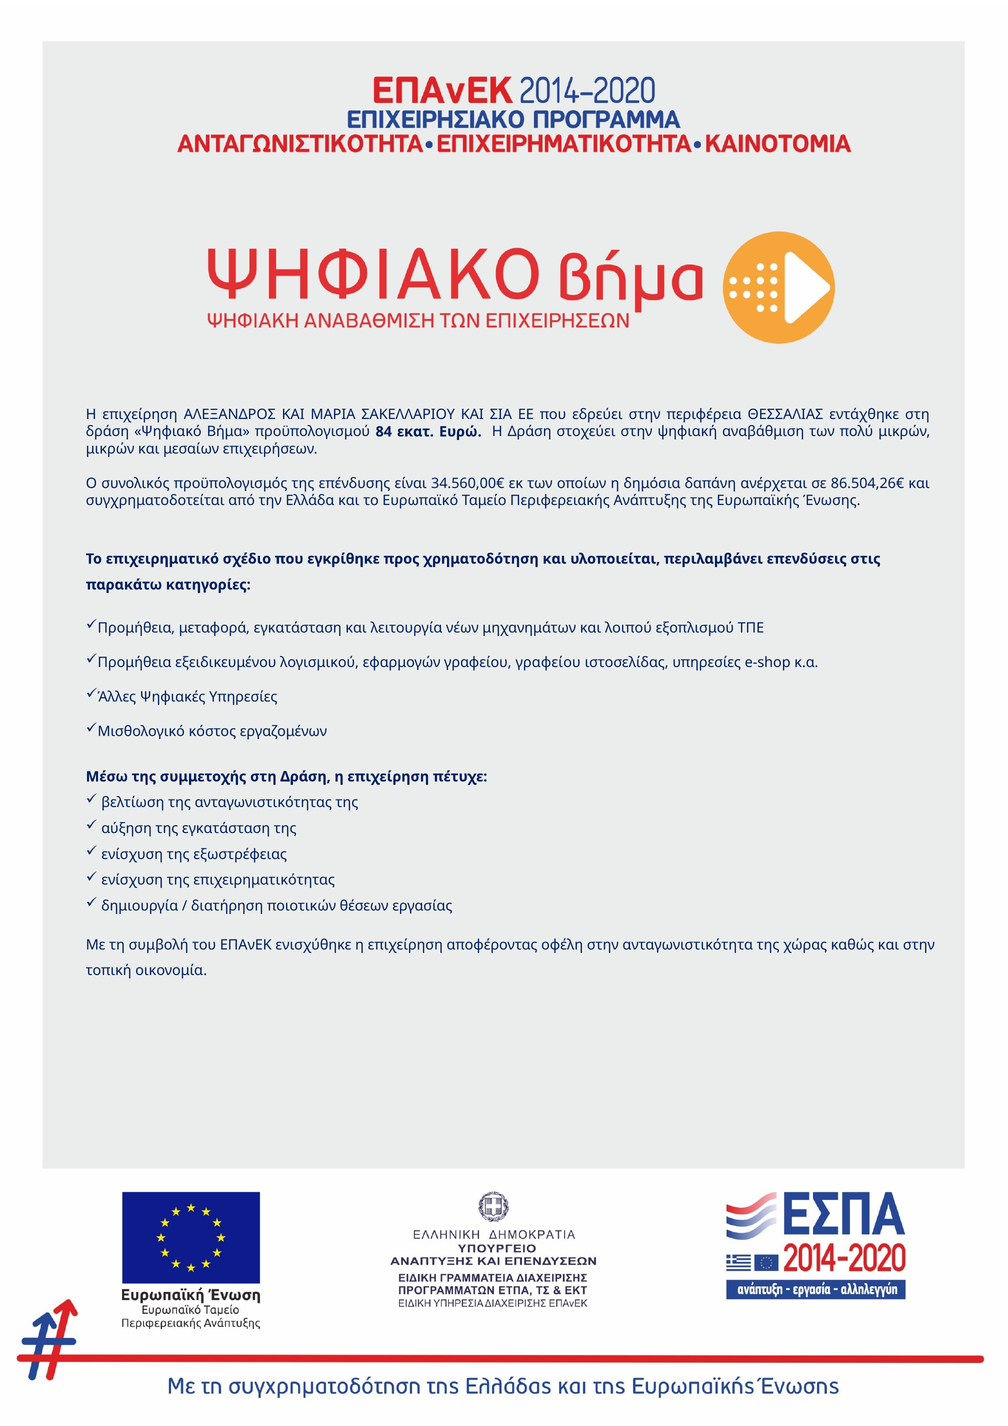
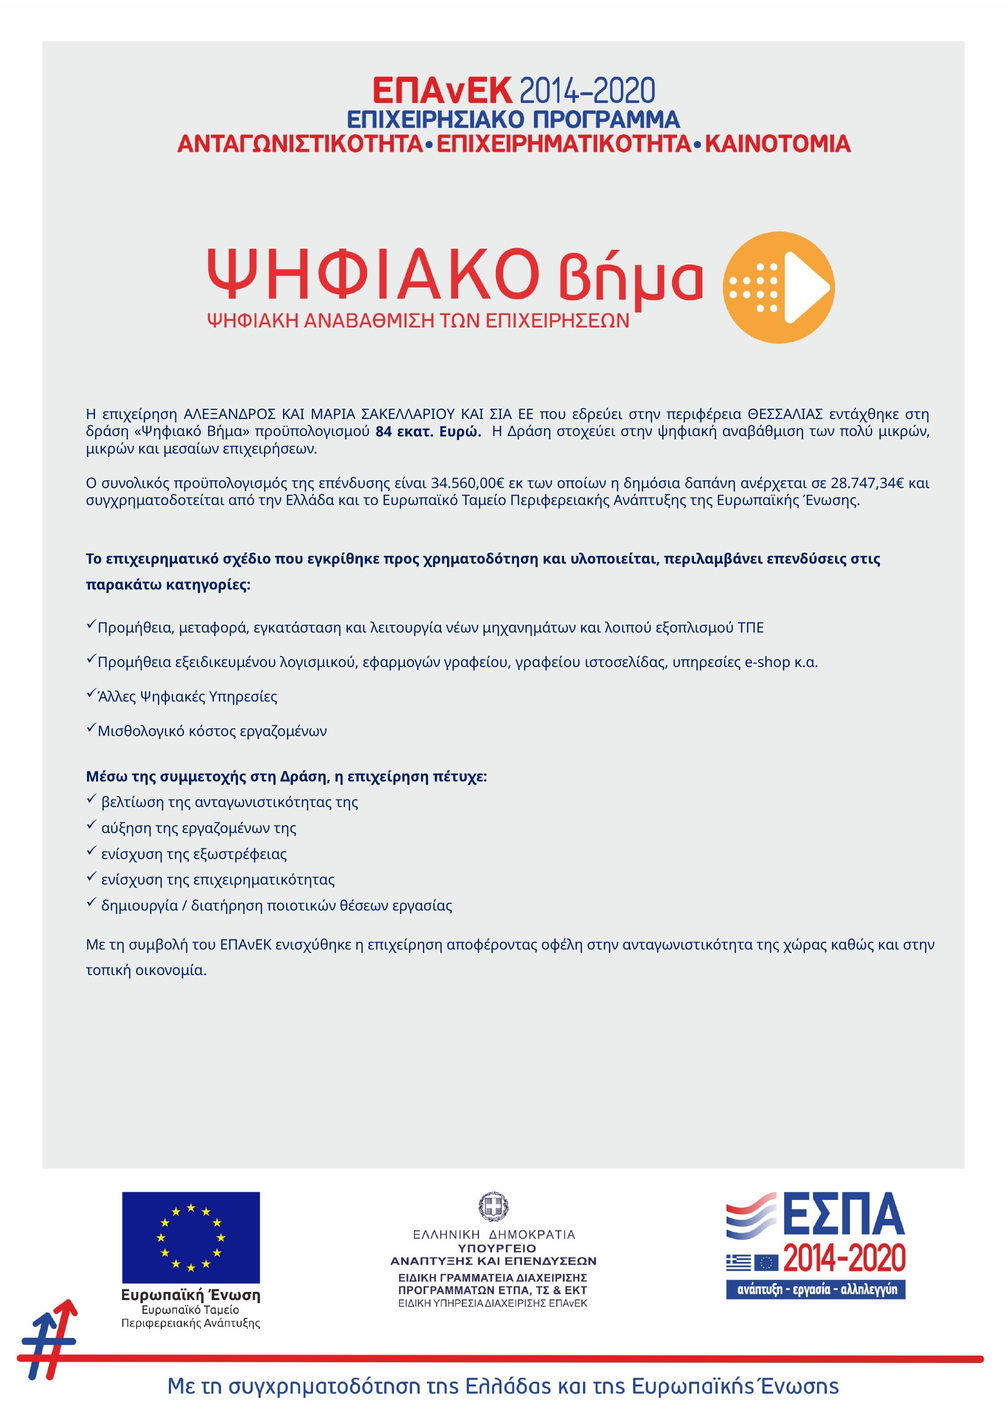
86.504,26€: 86.504,26€ -> 28.747,34€ (867, 483)
της εγκατάσταση: εγκατάσταση -> εργαζομένων (226, 828)
